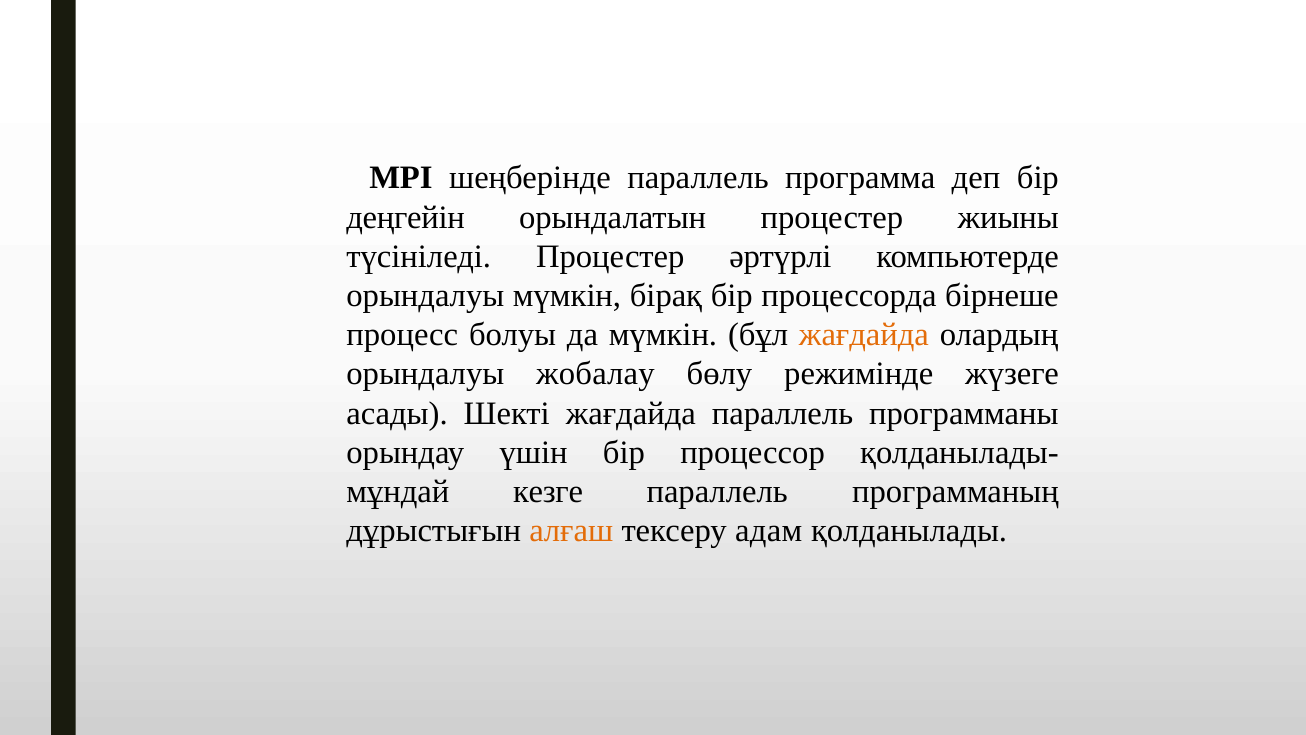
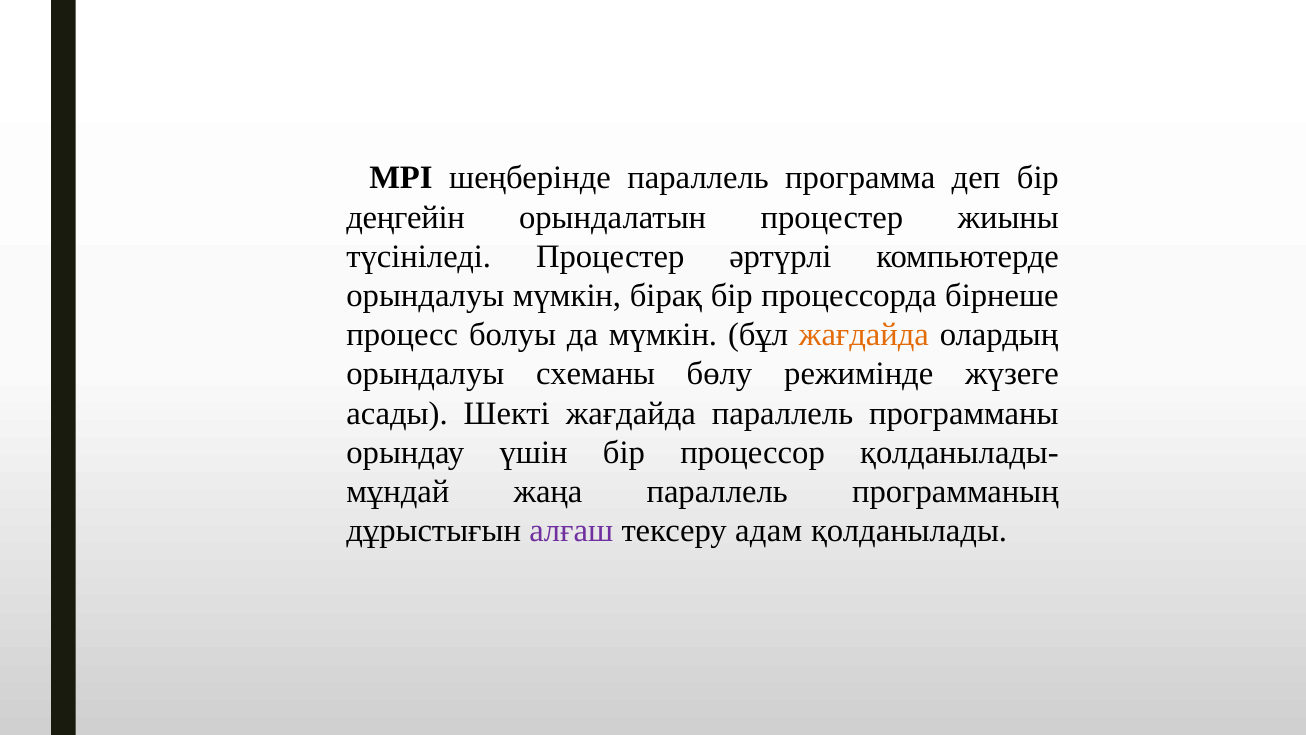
жобалау: жобалау -> схеманы (596, 374)
кезге: кезге -> жаңа (548, 492)
алғаш colour: orange -> purple (571, 531)
